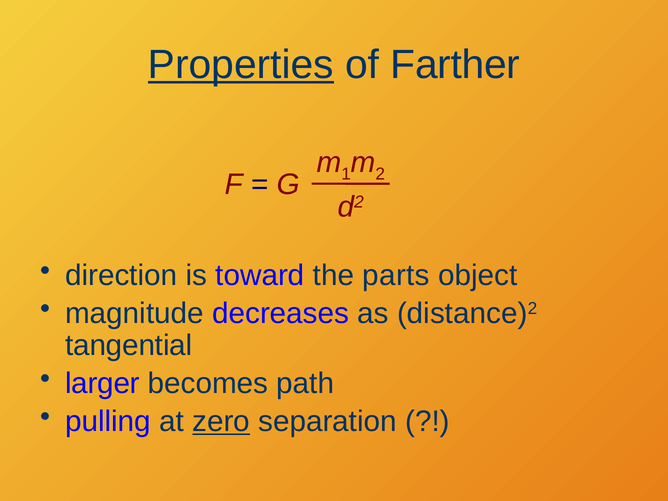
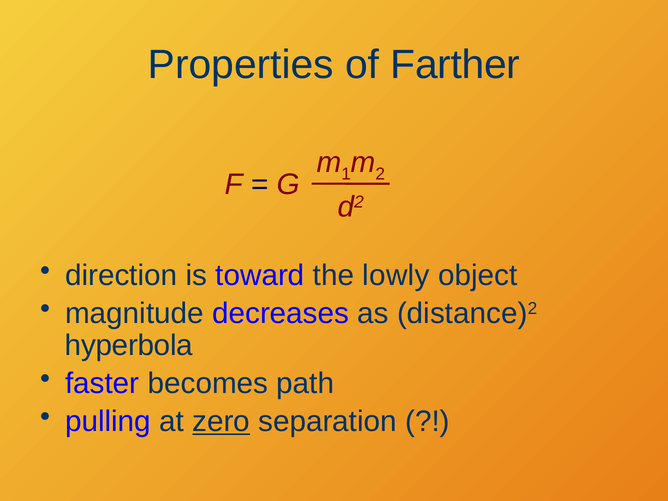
Properties underline: present -> none (241, 65)
parts: parts -> lowly (396, 275)
tangential: tangential -> hyperbola (129, 345)
larger: larger -> faster (102, 383)
